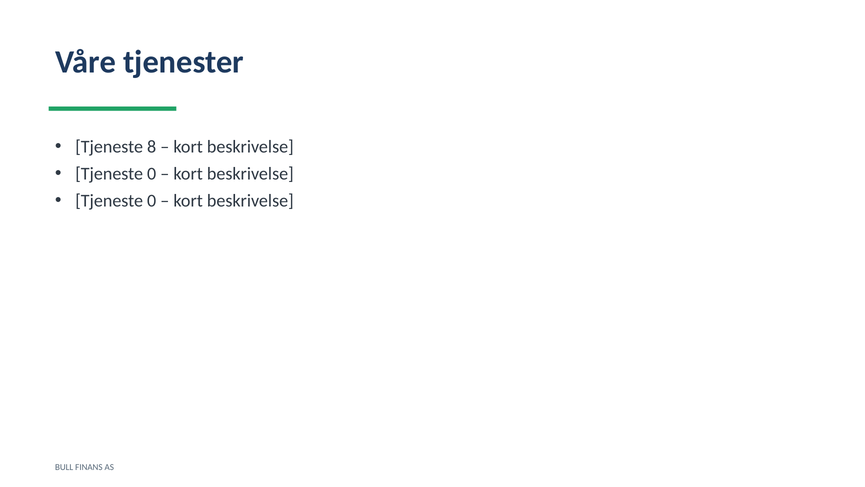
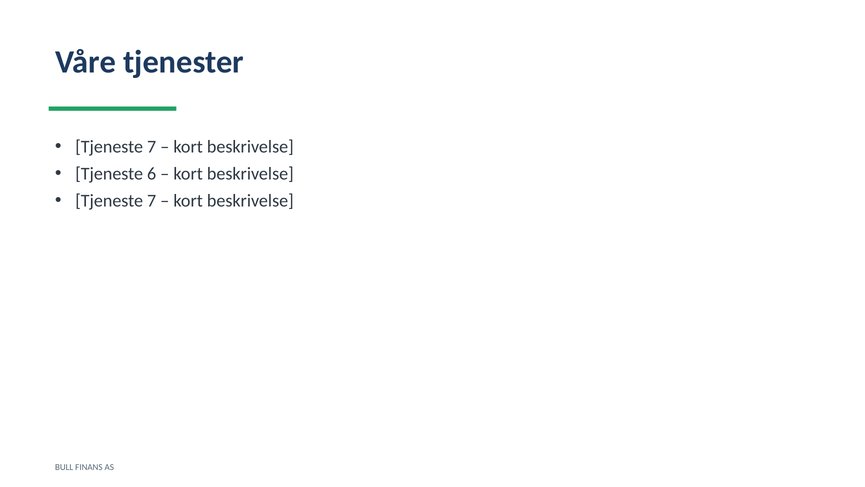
8: 8 -> 7 (152, 147)
0: 0 -> 6 (152, 174)
0: 0 -> 7 (152, 201)
